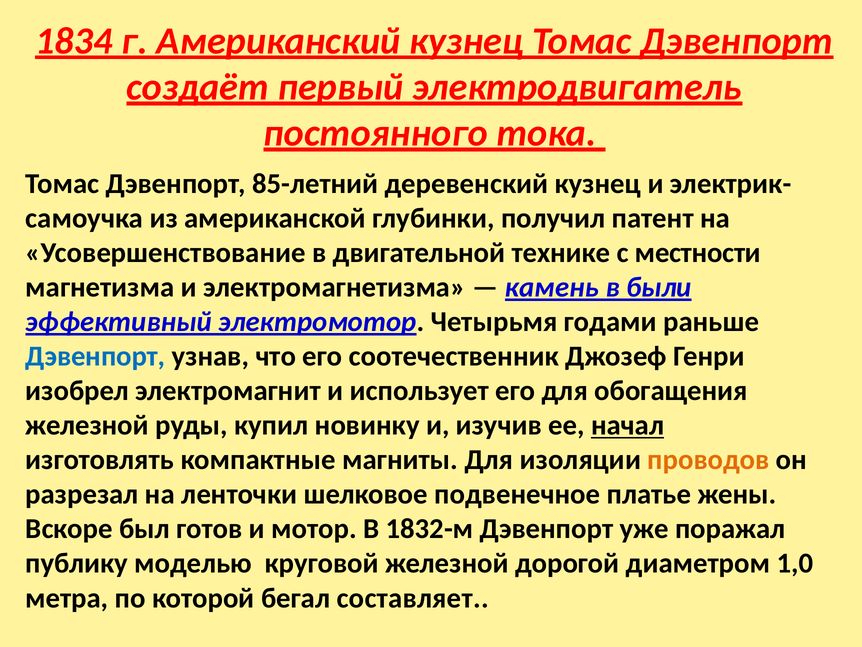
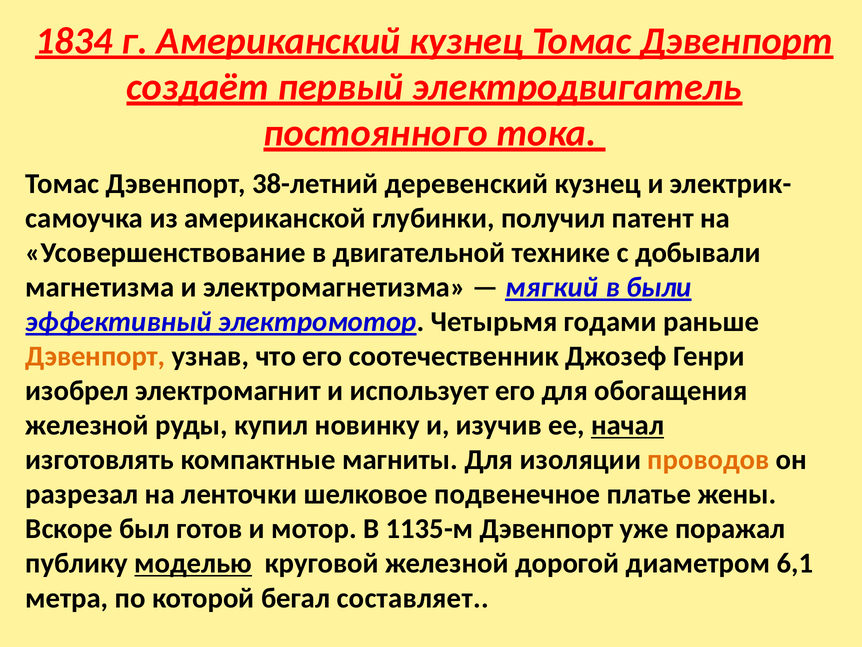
85-летний: 85-летний -> 38-летний (315, 184)
местности: местности -> добывали (698, 253)
камень: камень -> мягкий (552, 287)
Дэвенпорт colour: blue -> orange (95, 356)
1832-м: 1832-м -> 1135-м (430, 529)
моделью underline: none -> present (193, 563)
1,0: 1,0 -> 6,1 (795, 563)
